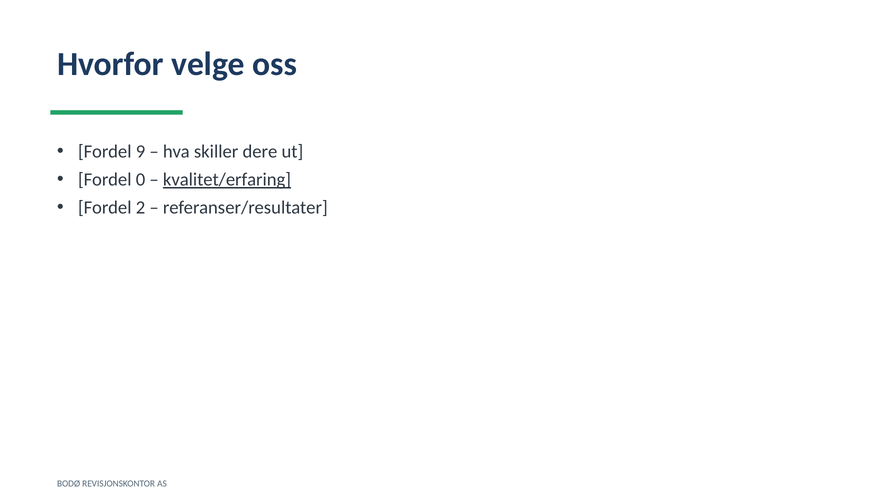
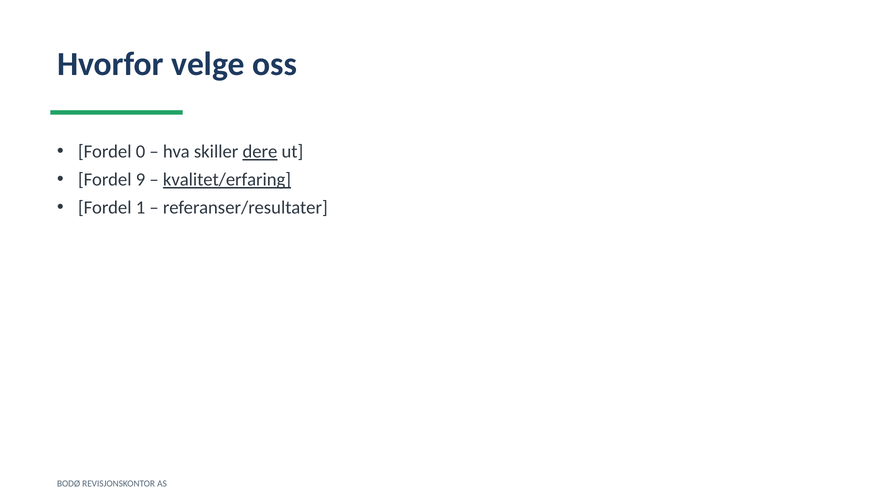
9: 9 -> 0 (141, 152)
dere underline: none -> present (260, 152)
0: 0 -> 9 (141, 180)
2: 2 -> 1 (141, 208)
